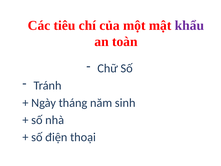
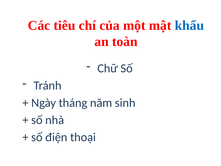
khẩu colour: purple -> blue (189, 25)
